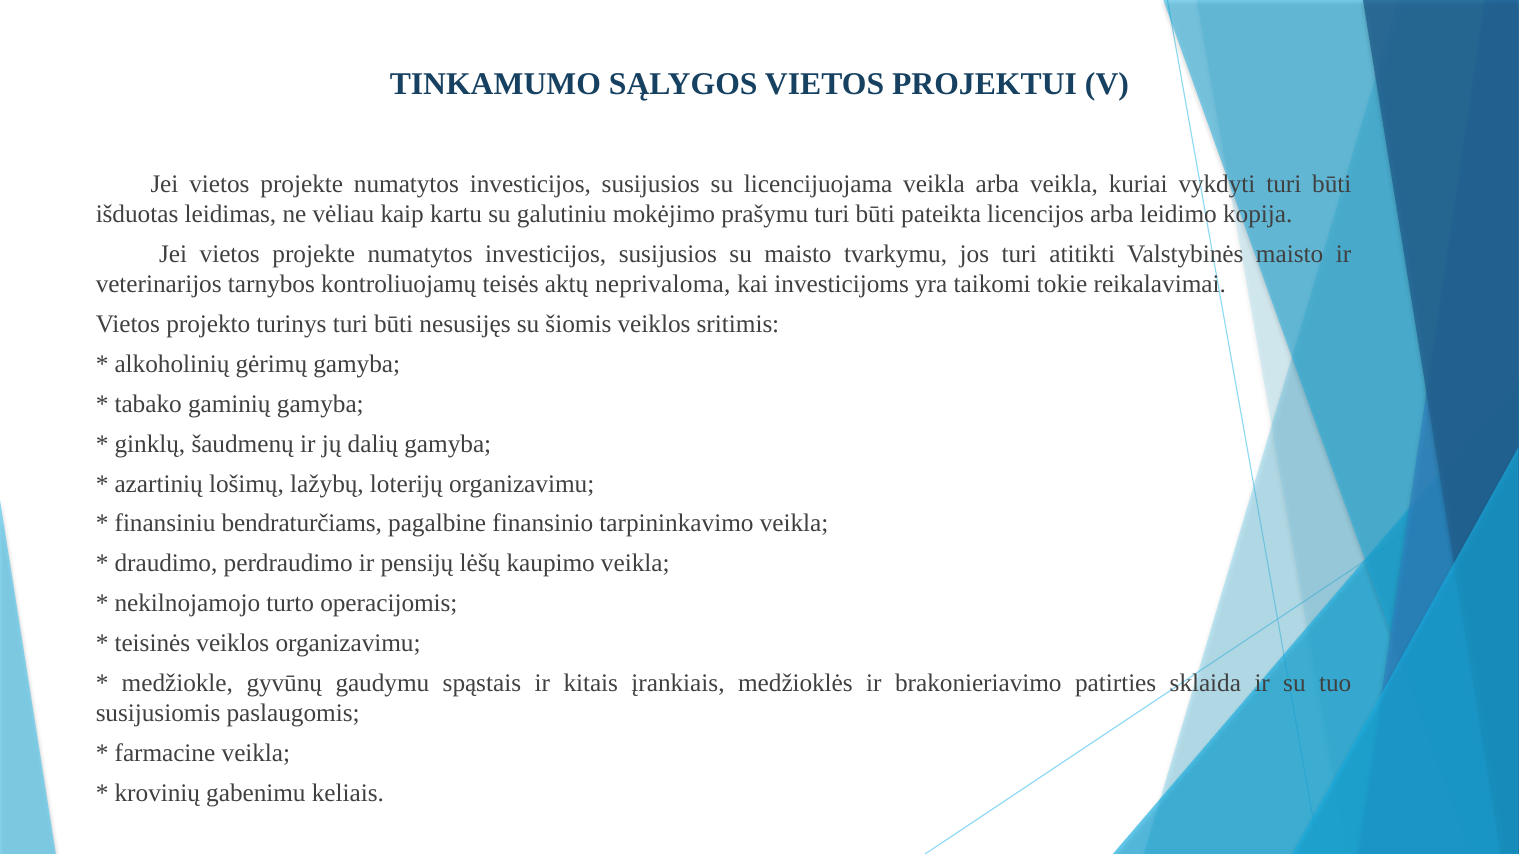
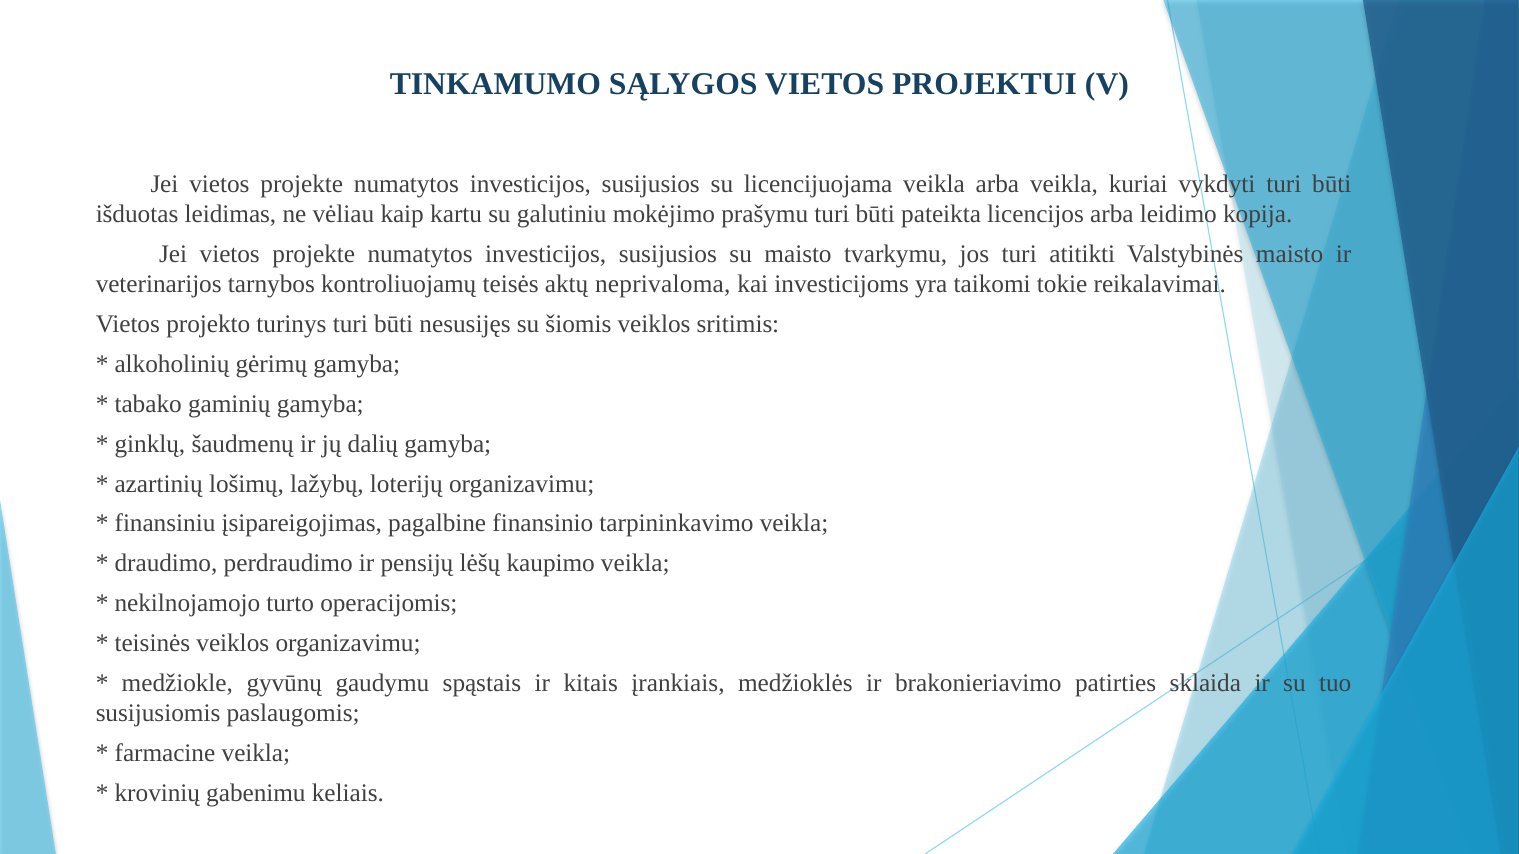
bendraturčiams: bendraturčiams -> įsipareigojimas (302, 524)
